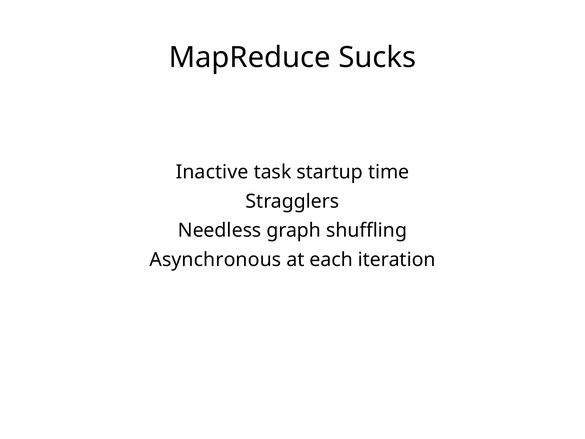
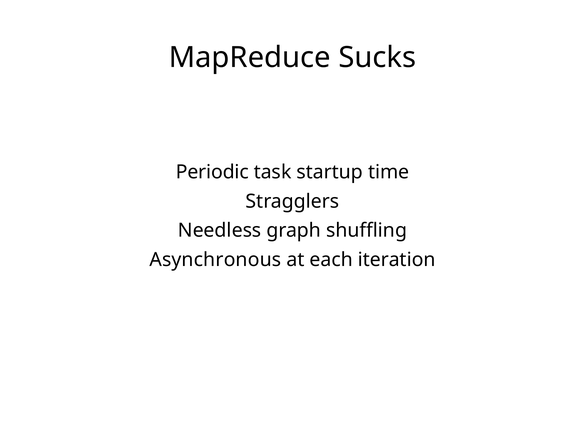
Inactive: Inactive -> Periodic (212, 172)
